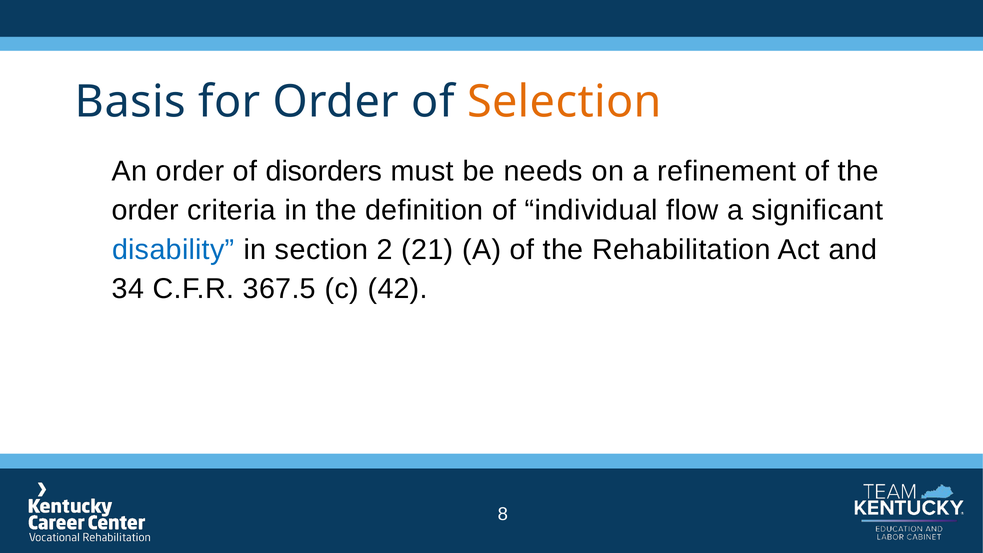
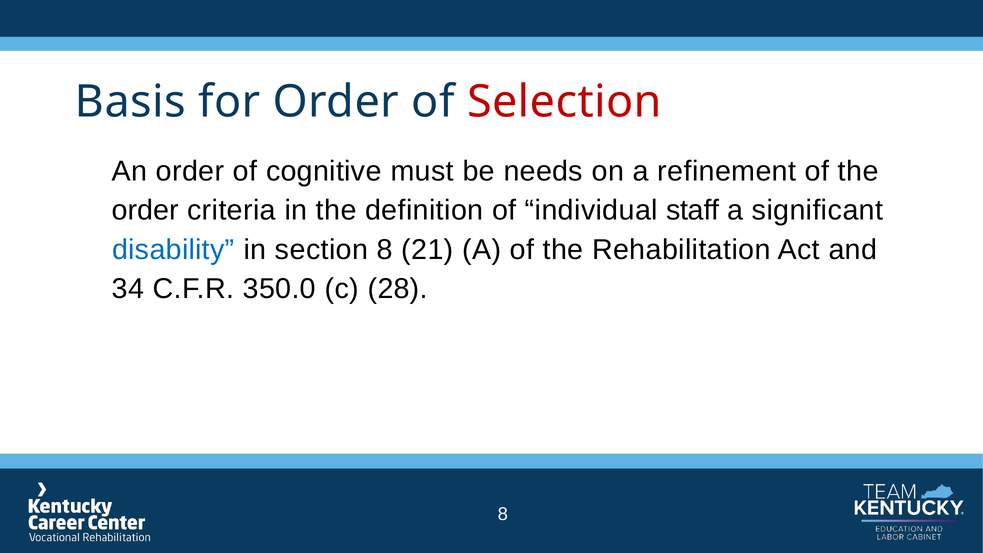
Selection colour: orange -> red (564, 102)
disorders: disorders -> cognitive (324, 171)
flow: flow -> staff (693, 210)
section 2: 2 -> 8 (385, 250)
367.5: 367.5 -> 350.0 (279, 289)
42: 42 -> 28 (398, 289)
